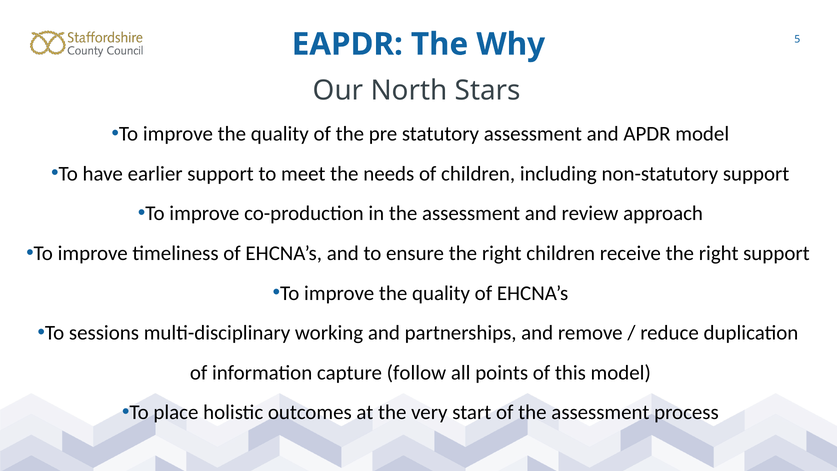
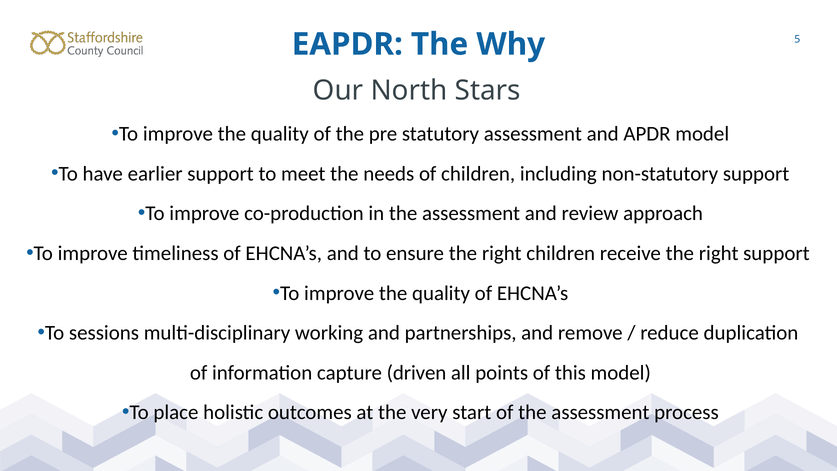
follow: follow -> driven (417, 373)
